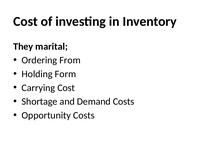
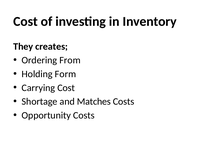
marital: marital -> creates (52, 47)
Demand: Demand -> Matches (94, 102)
